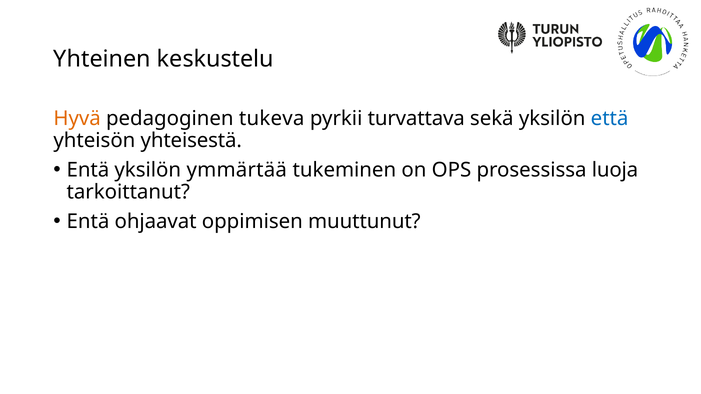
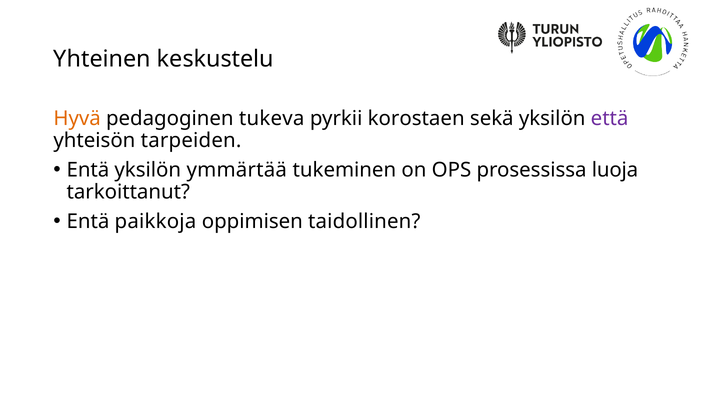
turvattava: turvattava -> korostaen (416, 119)
että colour: blue -> purple (610, 119)
yhteisestä: yhteisestä -> tarpeiden (191, 141)
ohjaavat: ohjaavat -> paikkoja (155, 221)
muuttunut: muuttunut -> taidollinen (364, 221)
